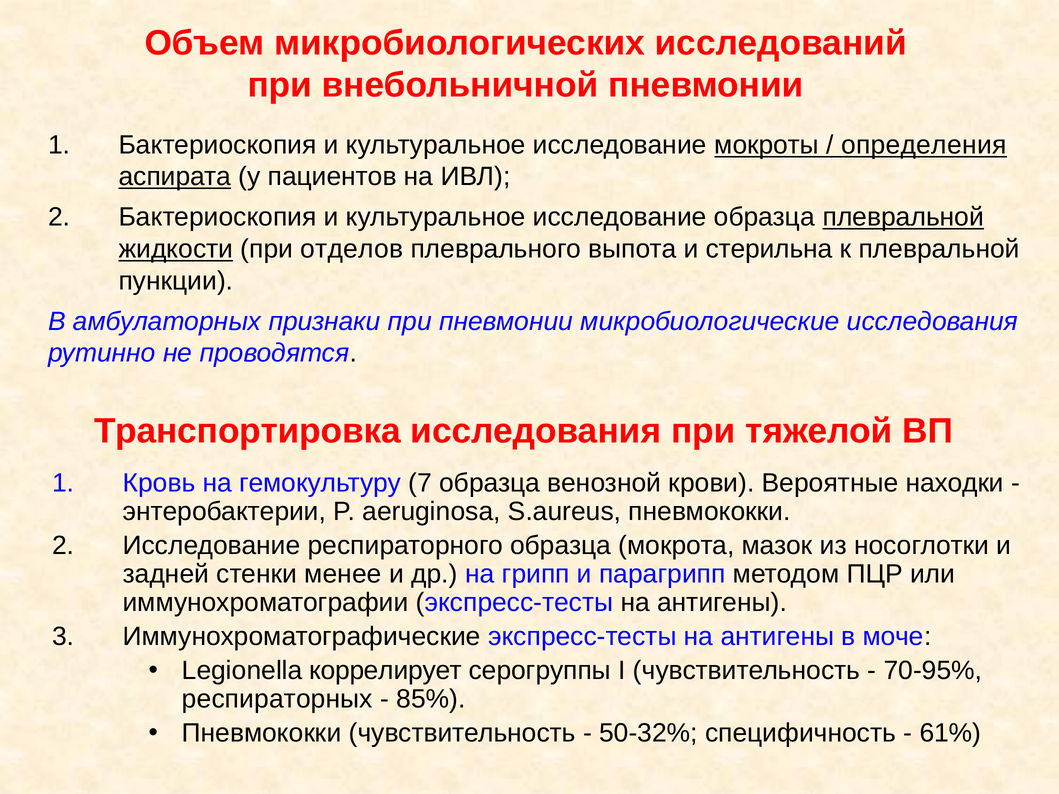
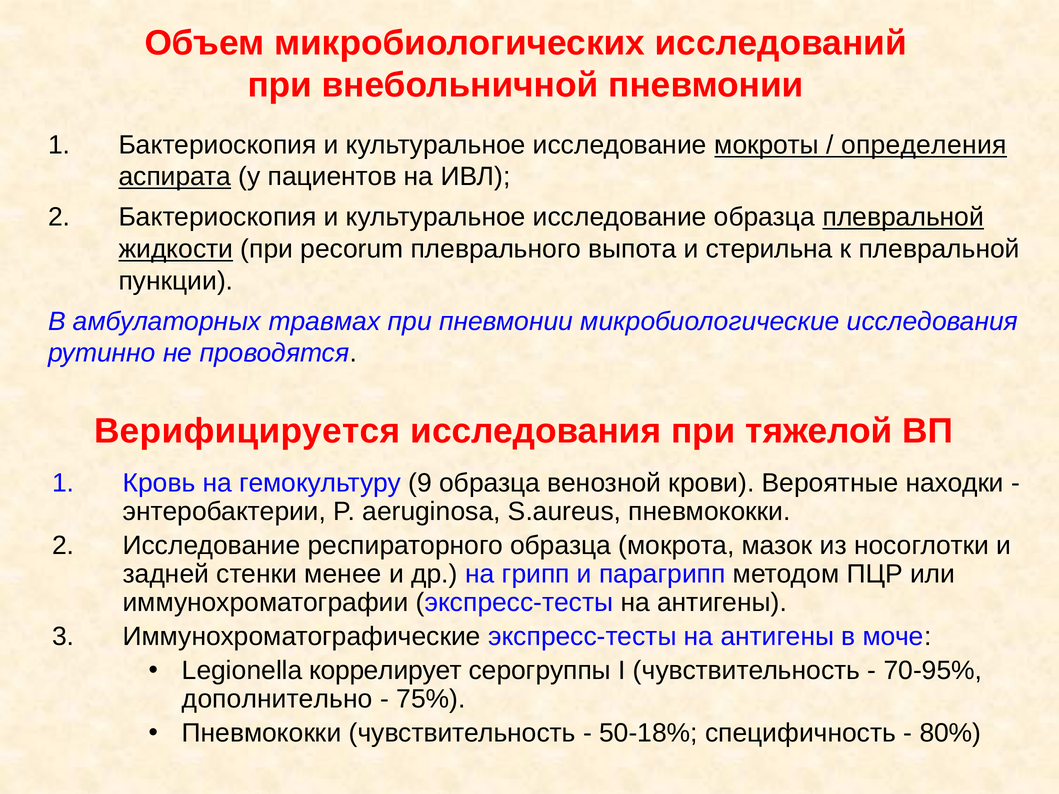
отделов: отделов -> pecorum (352, 249)
признаки: признаки -> травмах (324, 321)
Транспортировка: Транспортировка -> Верифицируется (247, 431)
7: 7 -> 9 (420, 483)
респираторных: респираторных -> дополнительно (277, 699)
85%: 85% -> 75% (431, 699)
50-32%: 50-32% -> 50-18% (648, 733)
61%: 61% -> 80% (950, 733)
